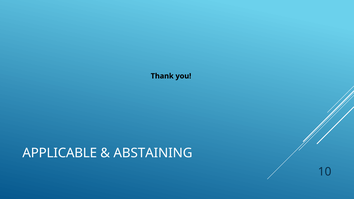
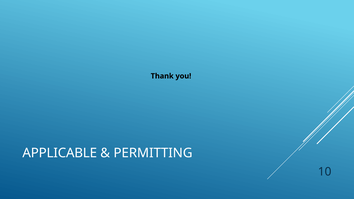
ABSTAINING: ABSTAINING -> PERMITTING (153, 153)
